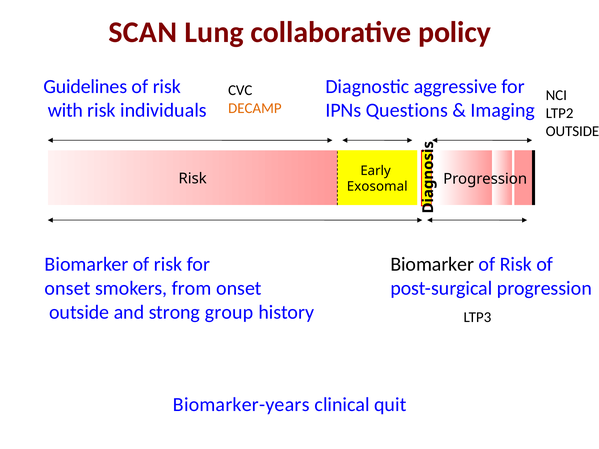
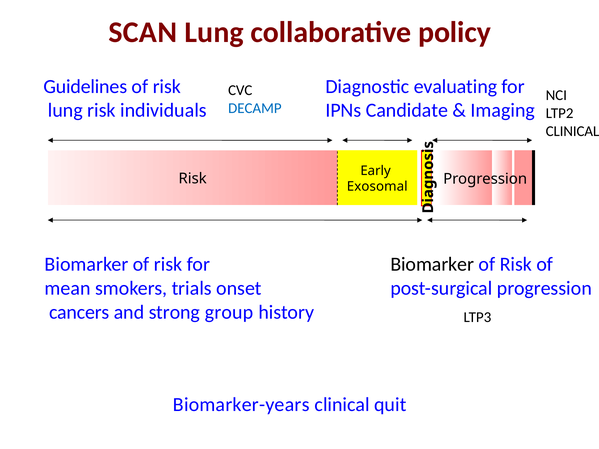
aggressive: aggressive -> evaluating (455, 86)
DECAMP colour: orange -> blue (255, 108)
with: with -> lung (65, 110)
Questions: Questions -> Candidate (407, 110)
OUTSIDE: OUTSIDE -> CLINICAL (572, 131)
onset: onset -> mean (68, 288)
from: from -> trials (192, 288)
outside: outside -> cancers (79, 312)
